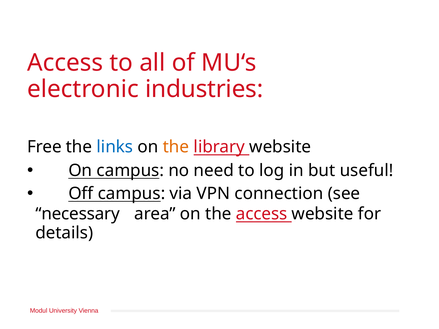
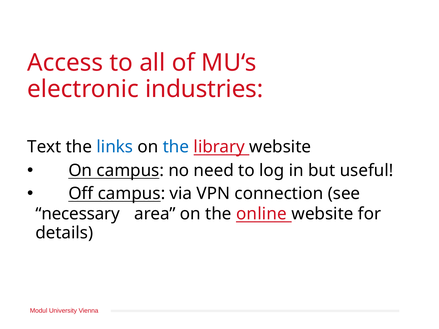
Free: Free -> Text (44, 147)
the colour: orange -> blue (176, 147)
the access: access -> online (262, 214)
